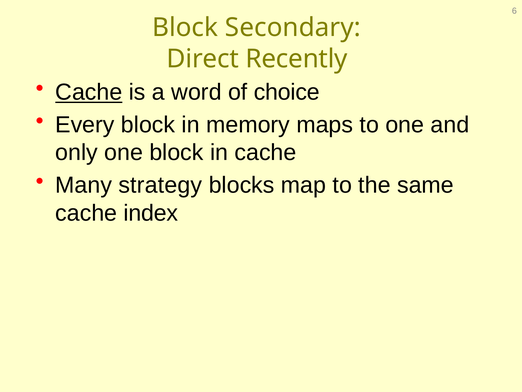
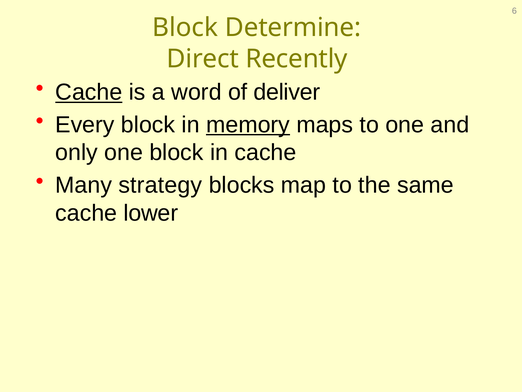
Secondary: Secondary -> Determine (293, 27)
choice: choice -> deliver (287, 92)
memory underline: none -> present (248, 125)
index: index -> lower (151, 213)
